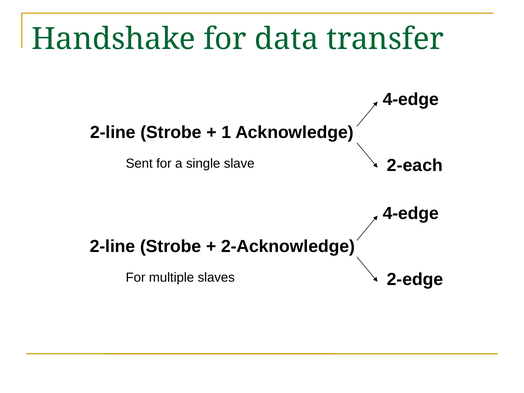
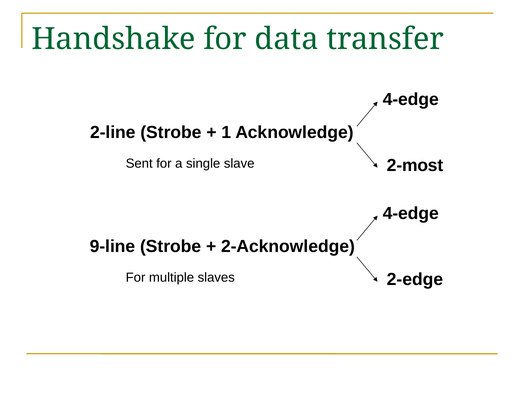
2-each: 2-each -> 2-most (415, 165)
2-line: 2-line -> 9-line (113, 246)
